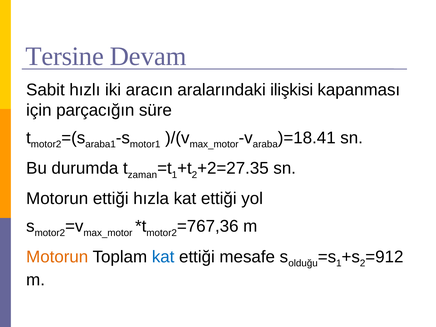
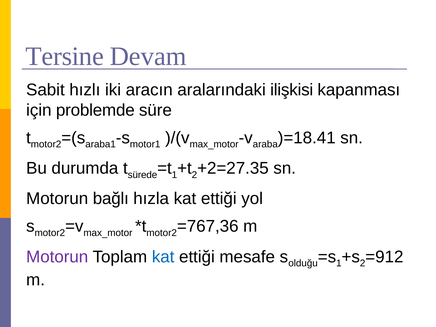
parçacığın: parçacığın -> problemde (95, 110)
zaman: zaman -> sürede (142, 175)
Motorun ettiği: ettiği -> bağlı (111, 199)
Motorun colour: orange -> purple (57, 257)
